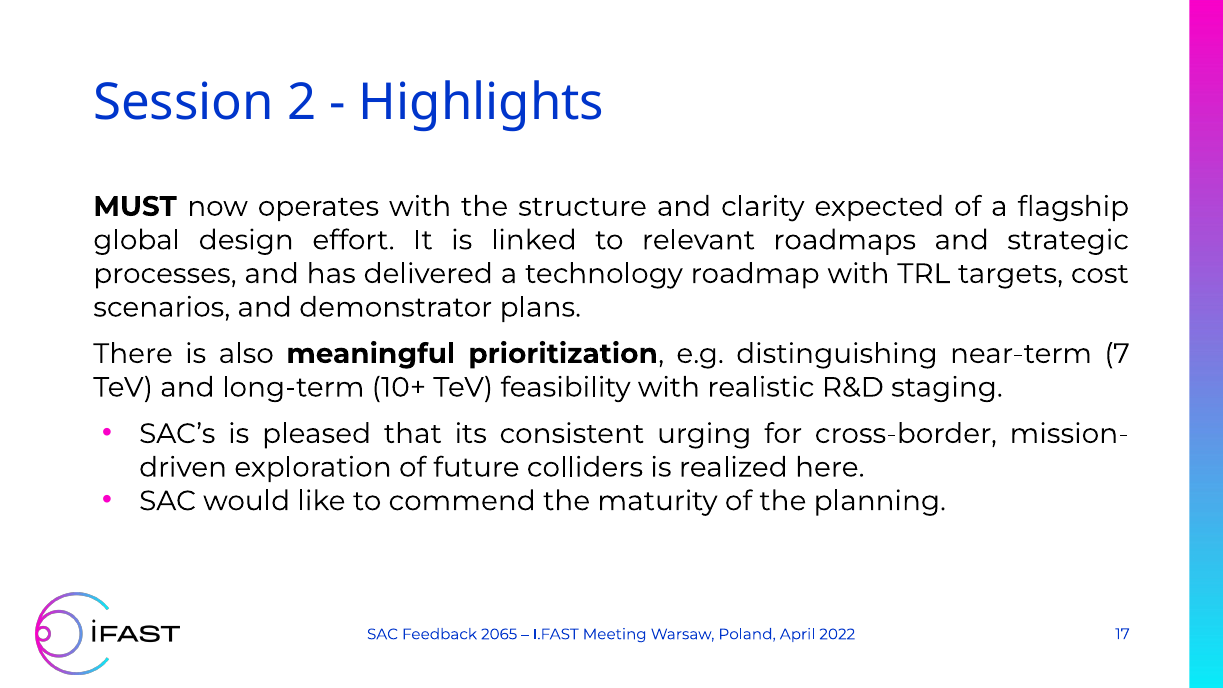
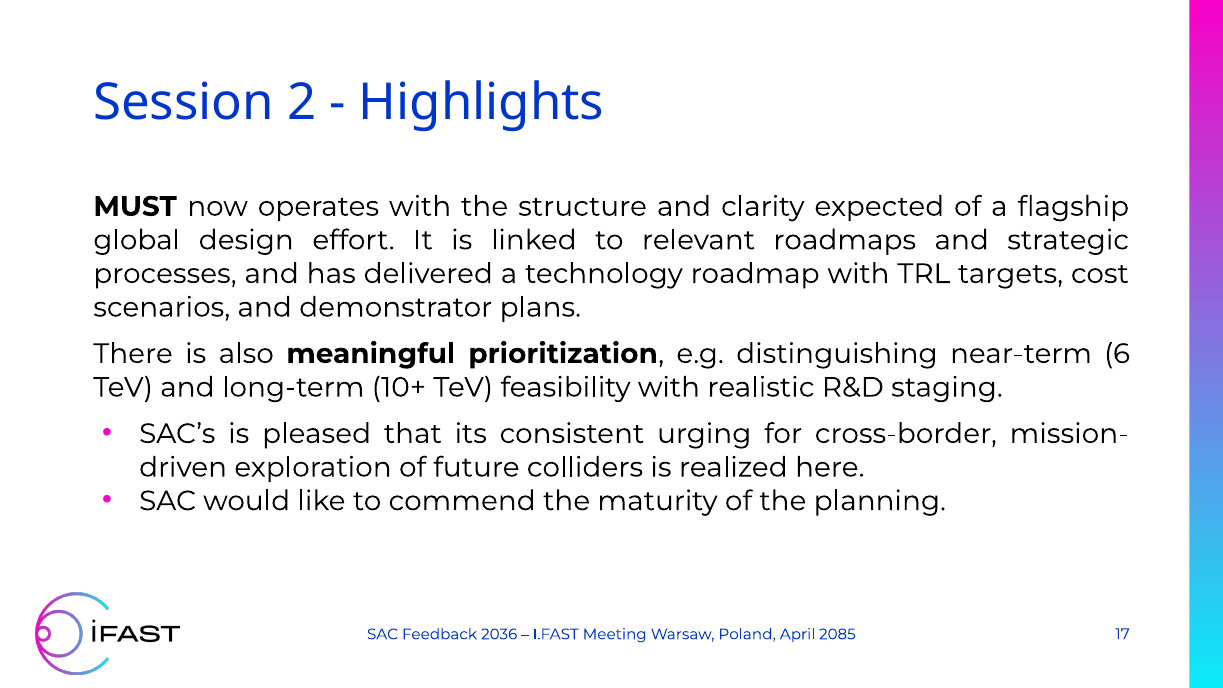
7: 7 -> 6 (1117, 354)
2065: 2065 -> 2036 (499, 634)
2022: 2022 -> 2085 (837, 634)
